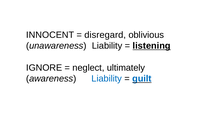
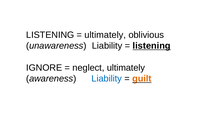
INNOCENT: INNOCENT -> LISTENING (50, 35)
disregard: disregard -> ultimately (105, 35)
guilt colour: blue -> orange (142, 79)
